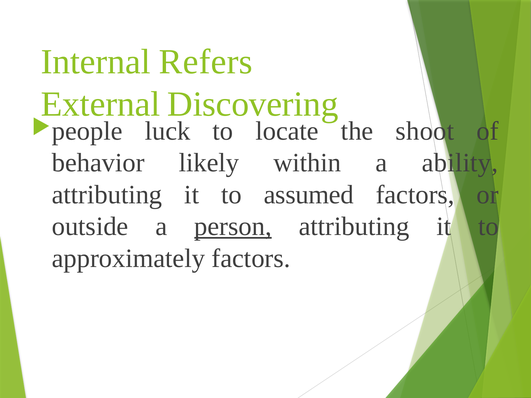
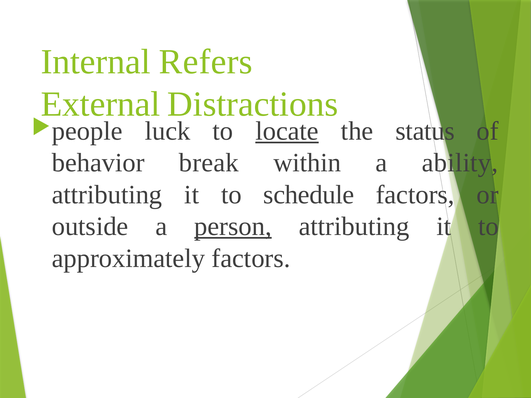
Discovering: Discovering -> Distractions (253, 104)
locate underline: none -> present (287, 131)
shoot: shoot -> status (425, 131)
likely: likely -> break (209, 163)
assumed: assumed -> schedule (309, 195)
